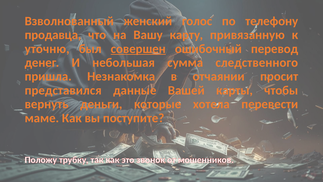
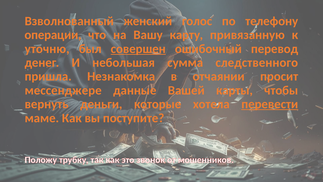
продавца: продавца -> операции (53, 35)
представился: представился -> мессенджере (63, 90)
перевести underline: none -> present (270, 104)
